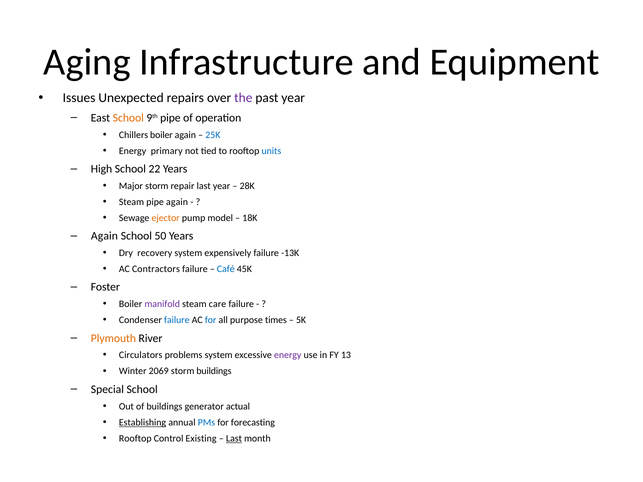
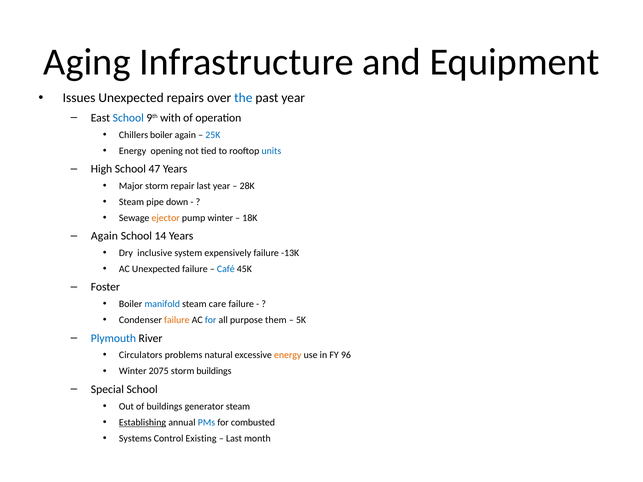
the colour: purple -> blue (243, 98)
School colour: orange -> blue (128, 118)
9th pipe: pipe -> with (170, 118)
primary: primary -> opening (167, 151)
22: 22 -> 47 (154, 169)
pipe again: again -> down (177, 202)
pump model: model -> winter (220, 218)
50: 50 -> 14 (160, 236)
recovery: recovery -> inclusive (155, 253)
AC Contractors: Contractors -> Unexpected (156, 269)
manifold colour: purple -> blue (162, 304)
failure colour: blue -> orange (177, 320)
times: times -> them (276, 320)
Plymouth colour: orange -> blue (113, 338)
problems system: system -> natural (219, 355)
energy colour: purple -> orange (288, 355)
13: 13 -> 96 (346, 355)
2069: 2069 -> 2075 (159, 371)
generator actual: actual -> steam (238, 406)
forecasting: forecasting -> combusted (253, 423)
Rooftop: Rooftop -> Systems (135, 439)
Last underline: present -> none (234, 439)
